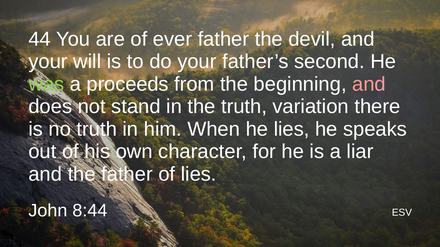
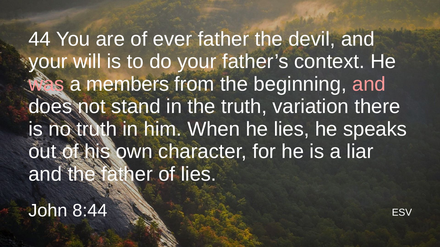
second: second -> context (329, 62)
was colour: light green -> pink (46, 84)
proceeds: proceeds -> members (128, 84)
